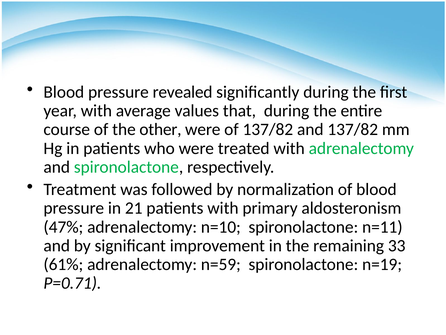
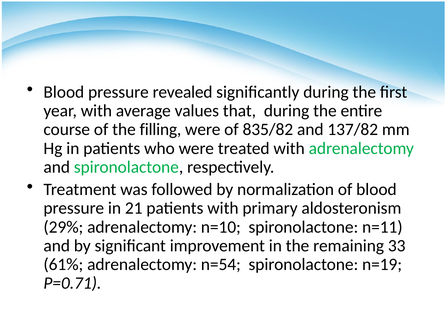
other: other -> filling (160, 129)
of 137/82: 137/82 -> 835/82 (268, 129)
47%: 47% -> 29% (63, 227)
n=59: n=59 -> n=54 (221, 264)
